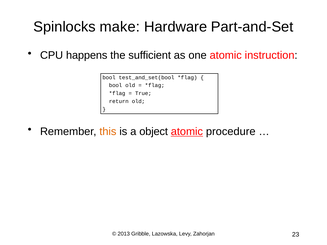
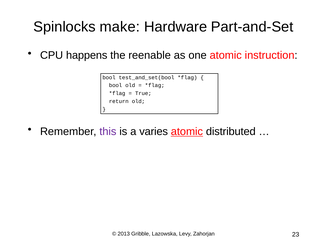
sufficient: sufficient -> reenable (150, 55)
this colour: orange -> purple (108, 132)
object: object -> varies (154, 132)
procedure: procedure -> distributed (231, 132)
